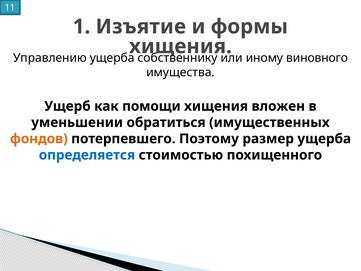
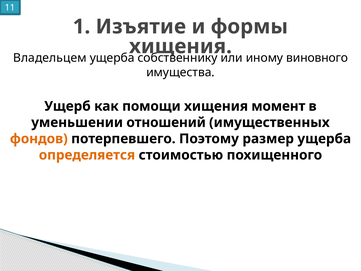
Управлению: Управлению -> Владельцем (50, 58)
вложен: вложен -> момент (278, 106)
обратиться: обратиться -> отношений (166, 122)
определяется colour: blue -> orange (87, 155)
